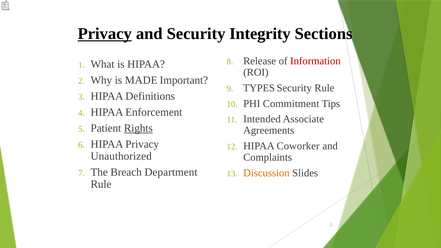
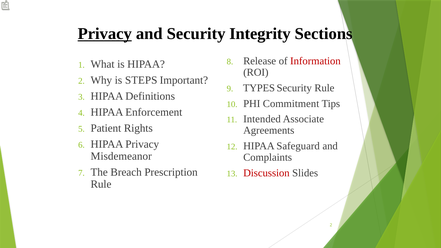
MADE: MADE -> STEPS (141, 80)
Rights underline: present -> none (138, 128)
Coworker: Coworker -> Safeguard (298, 146)
Unauthorized: Unauthorized -> Misdemeanor (121, 156)
Department: Department -> Prescription (171, 172)
Discussion colour: orange -> red (266, 173)
